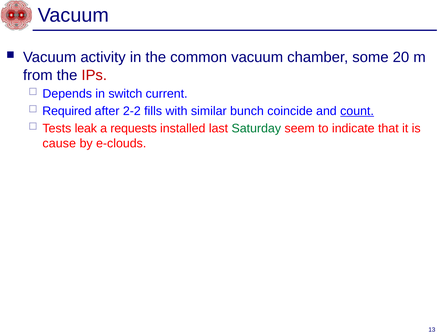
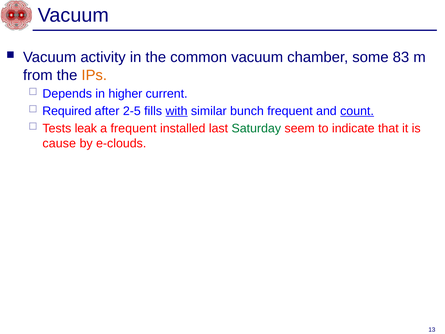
20: 20 -> 83 (401, 57)
IPs colour: red -> orange (94, 75)
switch: switch -> higher (125, 94)
2-2: 2-2 -> 2-5 (132, 111)
with underline: none -> present (177, 111)
bunch coincide: coincide -> frequent (290, 111)
a requests: requests -> frequent (134, 128)
